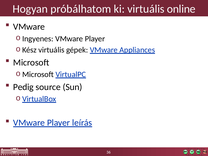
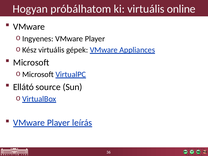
Pedig: Pedig -> Ellátó (23, 87)
